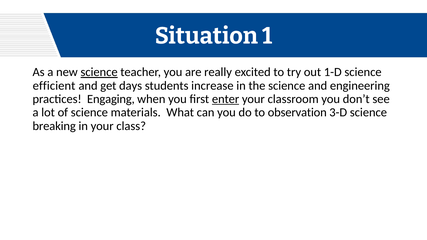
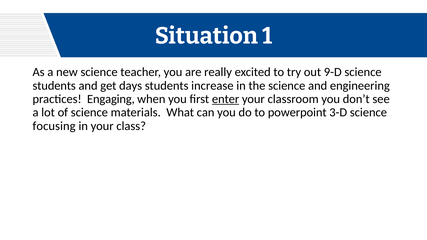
science underline: present -> none (99, 72)
1-D: 1-D -> 9-D (333, 72)
efficient: efficient -> students (54, 86)
observation: observation -> powerpoint (297, 113)
breaking: breaking -> focusing (54, 126)
